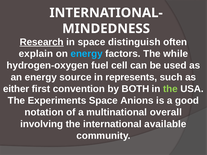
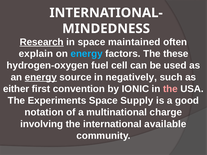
distinguish: distinguish -> maintained (134, 42)
while: while -> these (176, 54)
energy underline: none -> present (41, 77)
represents: represents -> negatively (131, 77)
BOTH: BOTH -> IONIC (135, 89)
the colour: light green -> pink (170, 89)
Anions: Anions -> Supply (137, 101)
overall: overall -> charge (166, 112)
